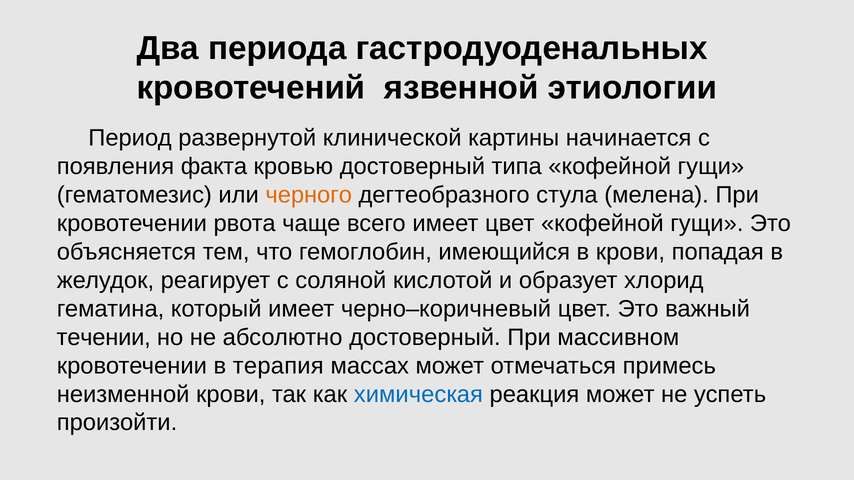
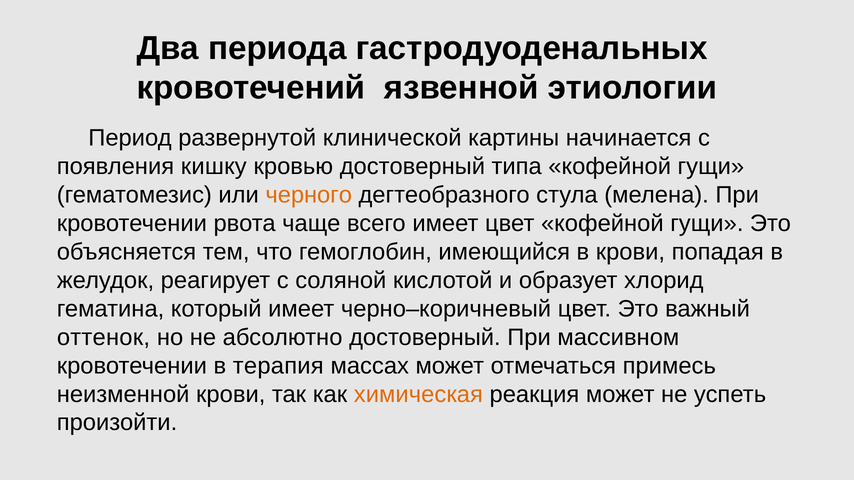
факта: факта -> кишку (214, 167)
течении: течении -> оттенок (103, 338)
химическая colour: blue -> orange (418, 395)
